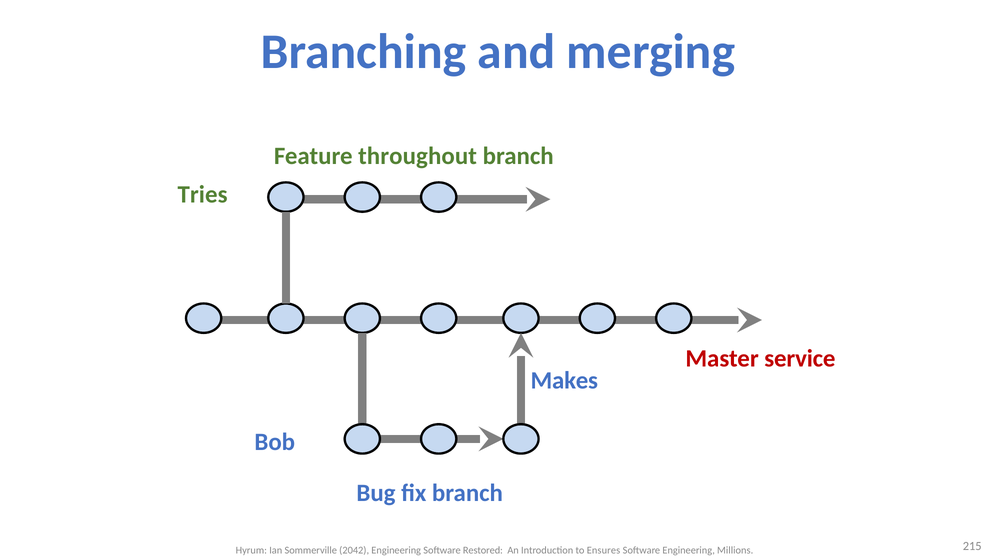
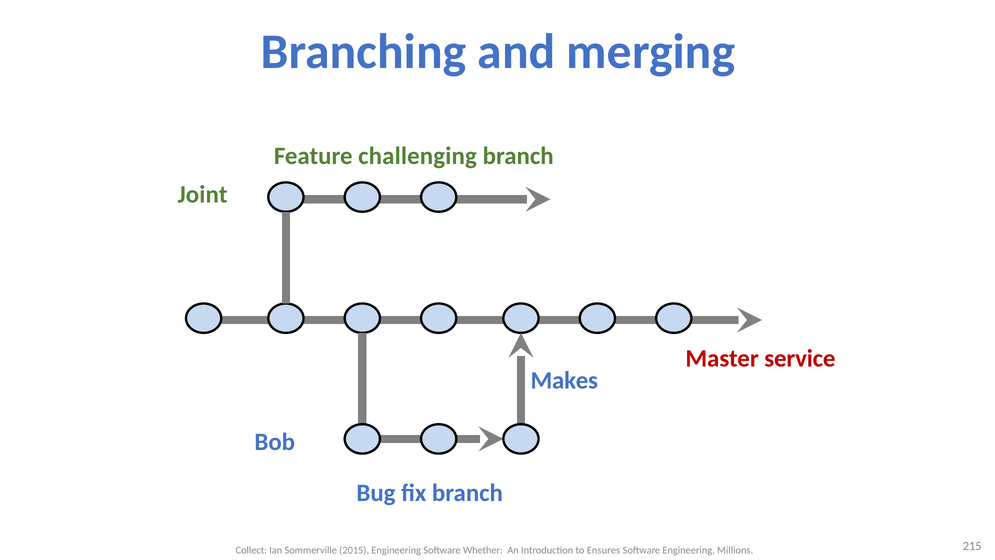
throughout: throughout -> challenging (418, 156)
Tries: Tries -> Joint (203, 195)
Hyrum: Hyrum -> Collect (251, 550)
2042: 2042 -> 2015 (354, 550)
Restored: Restored -> Whether (483, 550)
